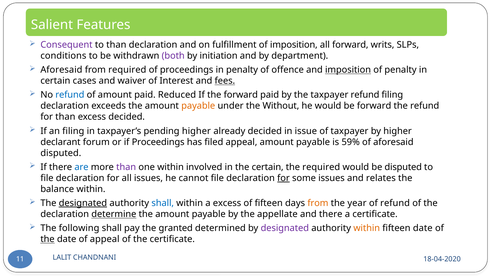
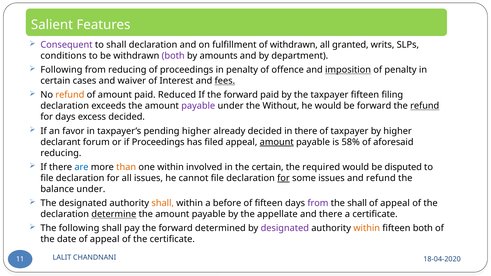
to than: than -> shall (116, 45)
of imposition: imposition -> withdrawn (294, 45)
all forward: forward -> granted (350, 45)
initiation: initiation -> amounts (219, 56)
Aforesaid: Aforesaid -> Following (61, 70)
from required: required -> reducing (127, 70)
refund colour: blue -> orange (70, 95)
taxpayer refund: refund -> fifteen (365, 95)
payable colour: orange -> purple (198, 106)
refund underline: none -> present (425, 106)
for than: than -> days (65, 117)
an filing: filing -> favor (73, 131)
in issue: issue -> there (306, 131)
amount underline: none -> present (277, 142)
59%: 59% -> 58% (351, 142)
disputed: disputed -> reducing (61, 153)
than colour: purple -> orange (126, 167)
and relates: relates -> refund (381, 178)
balance within: within -> under (91, 189)
designated underline: present -> none (83, 203)
shall colour: blue -> orange (163, 203)
a excess: excess -> before (227, 203)
from colour: orange -> purple (318, 203)
the year: year -> shall (357, 203)
refund: refund -> appeal (395, 203)
pay the granted: granted -> forward (176, 228)
fifteen date: date -> both (423, 228)
the underline: present -> none (48, 239)
